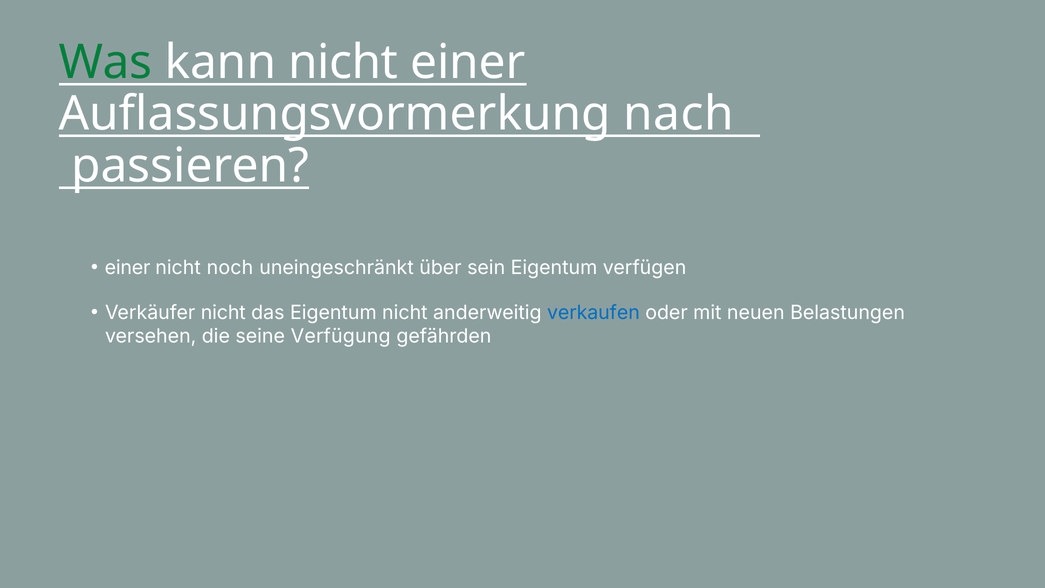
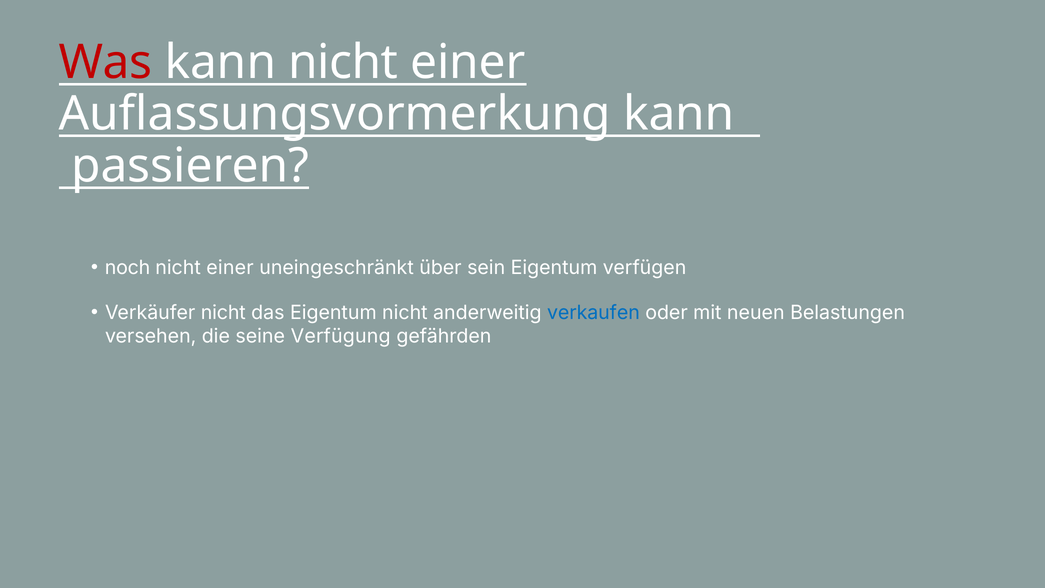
Was colour: green -> red (106, 62)
Auflassungsvormerkung nach: nach -> kann (679, 114)
einer: einer -> noch (128, 268)
noch: noch -> einer (230, 268)
